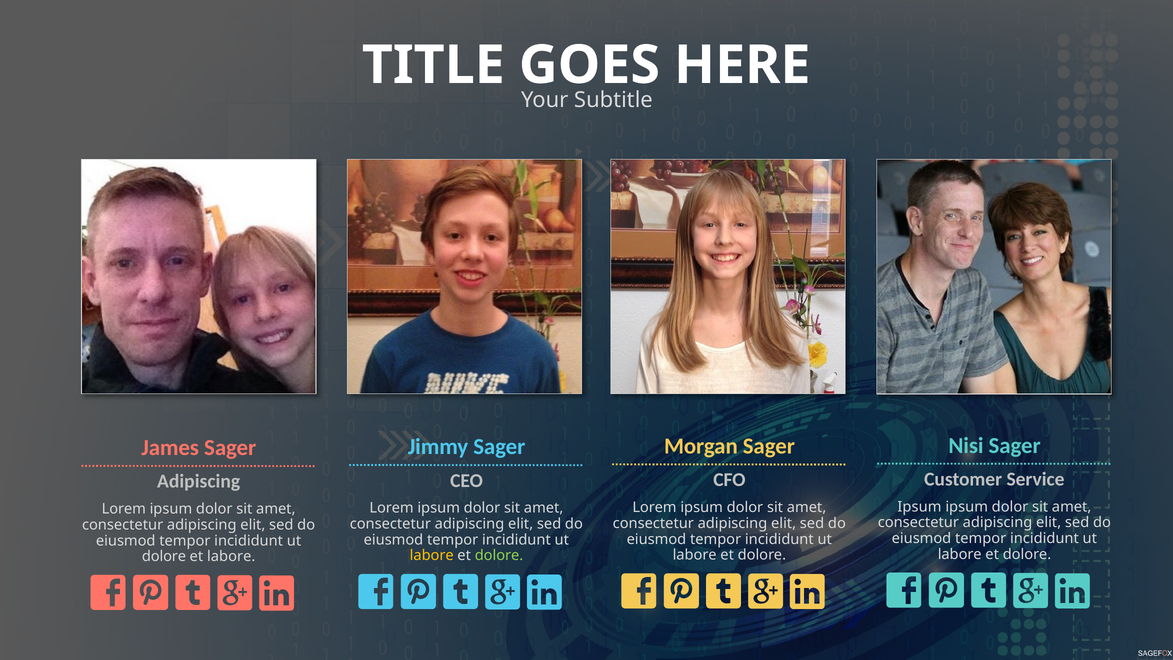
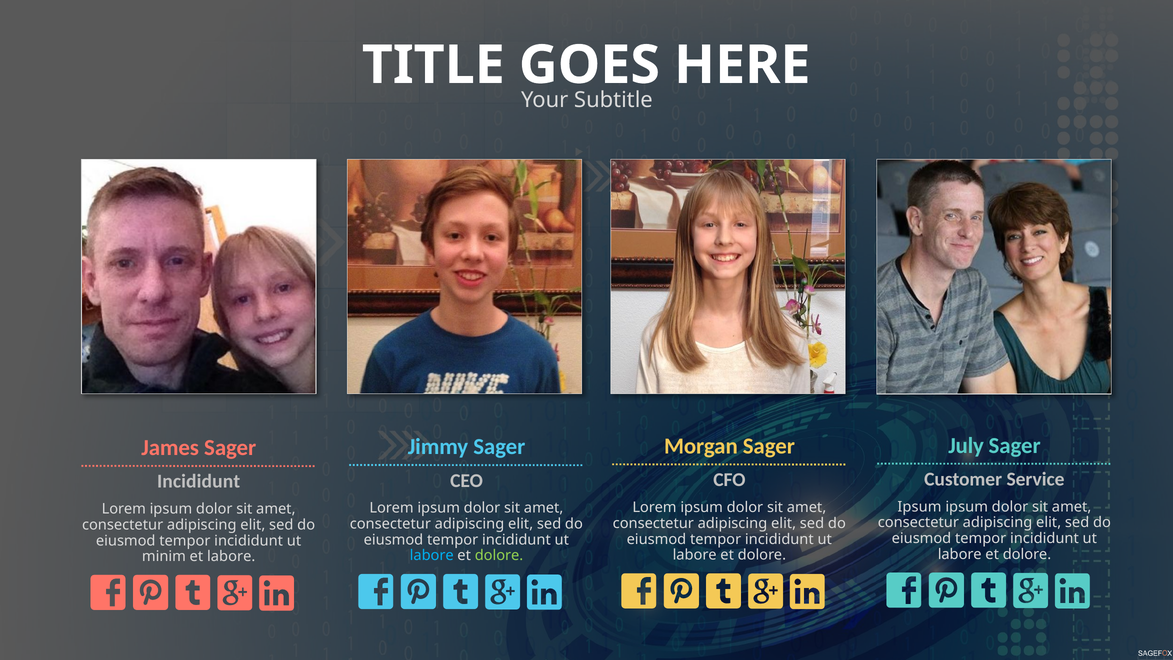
Nisi: Nisi -> July (966, 445)
Adipiscing: Adipiscing -> Incididunt (199, 481)
labore colour: yellow -> light blue (432, 555)
dolore: dolore -> minim (164, 556)
